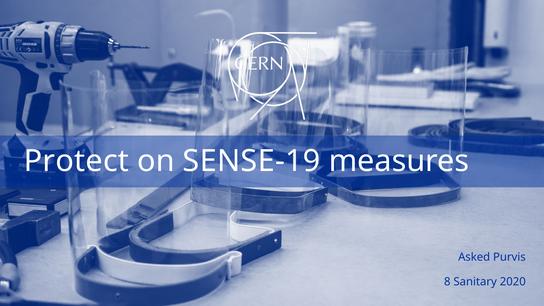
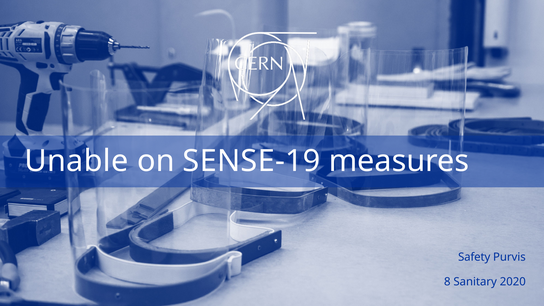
Protect: Protect -> Unable (76, 161)
Asked: Asked -> Safety (474, 257)
